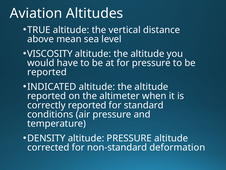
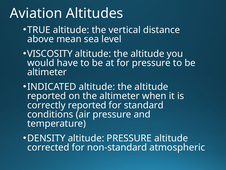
reported: reported -> altimeter (47, 72)
deformation: deformation -> atmospheric (177, 147)
